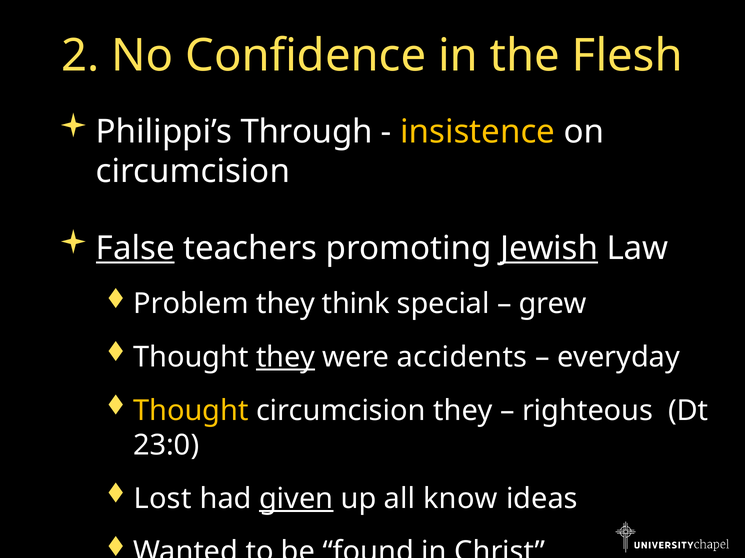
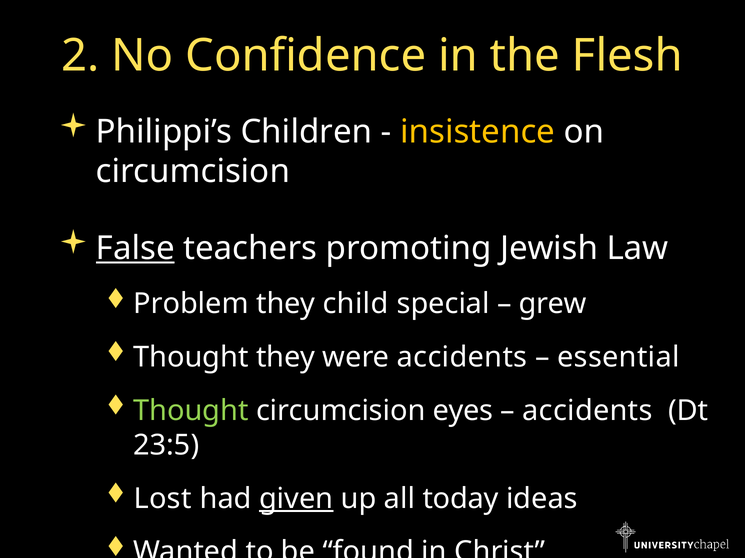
Through: Through -> Children (306, 132)
Jewish underline: present -> none (549, 249)
think: think -> child (356, 304)
they underline: present -> none (286, 358)
everyday: everyday -> essential (618, 358)
Thought colour: yellow -> light green (191, 411)
circumcision they: they -> eyes (463, 411)
righteous: righteous -> accidents (587, 411)
23:0: 23:0 -> 23:5 (166, 446)
know: know -> today (461, 499)
